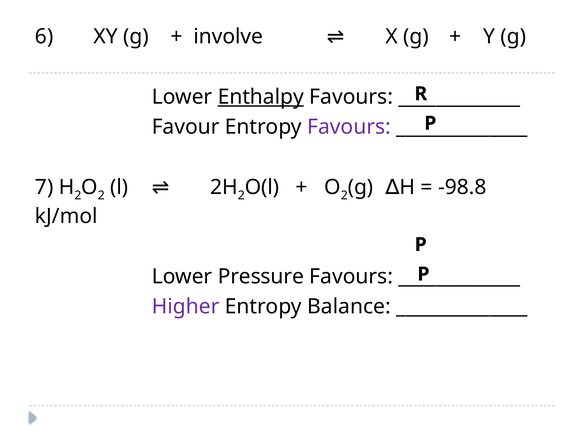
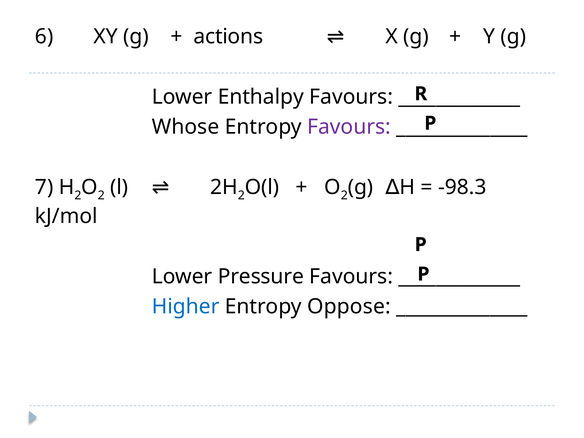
involve: involve -> actions (228, 36)
Enthalpy underline: present -> none (261, 97)
Favour: Favour -> Whose (186, 127)
-98.8: -98.8 -> -98.3 (462, 187)
Higher colour: purple -> blue (186, 307)
Balance: Balance -> Oppose (349, 307)
